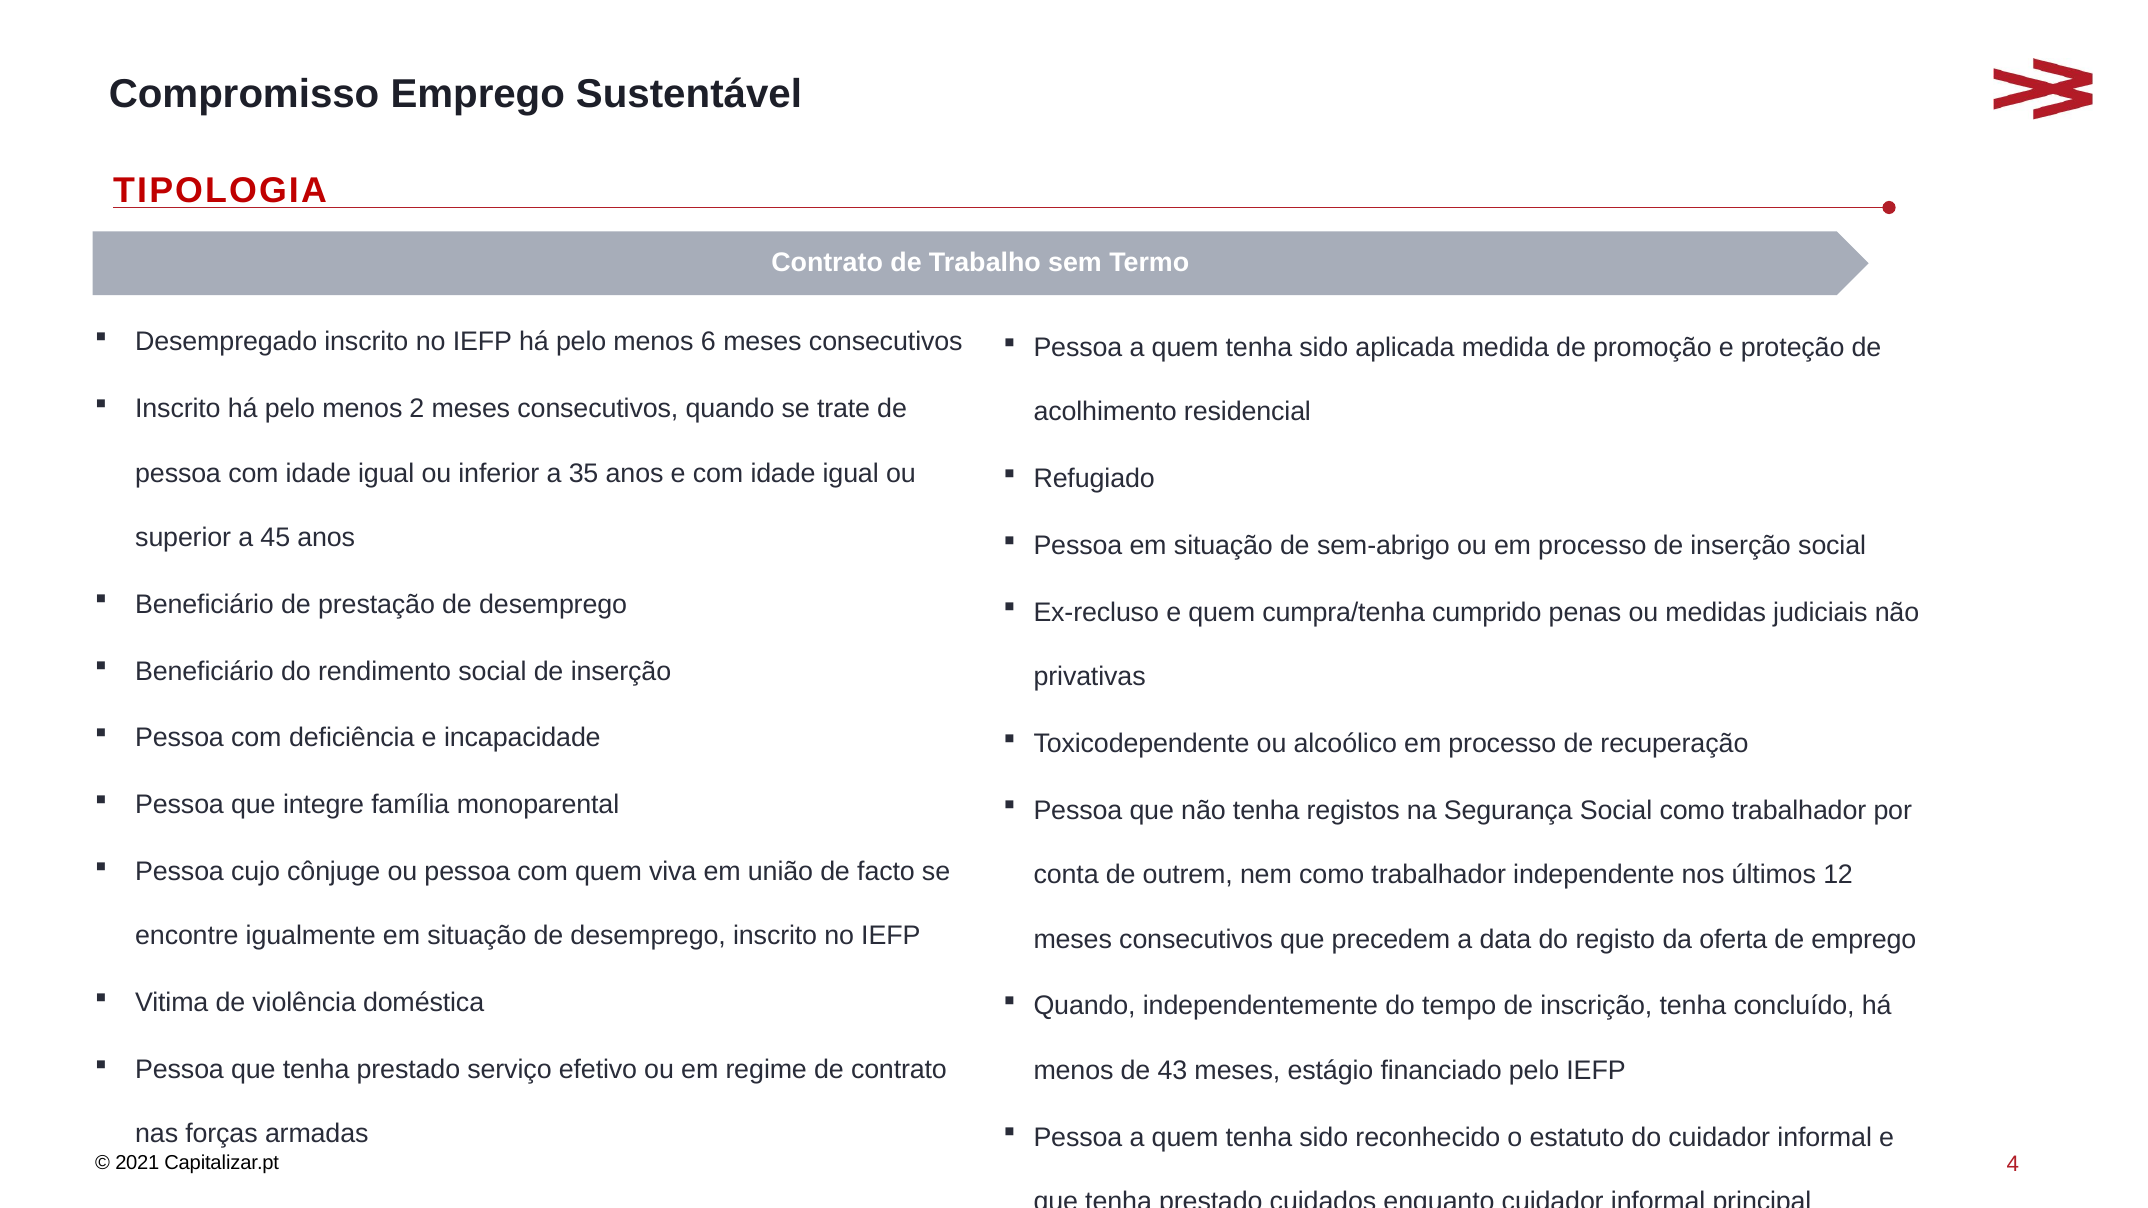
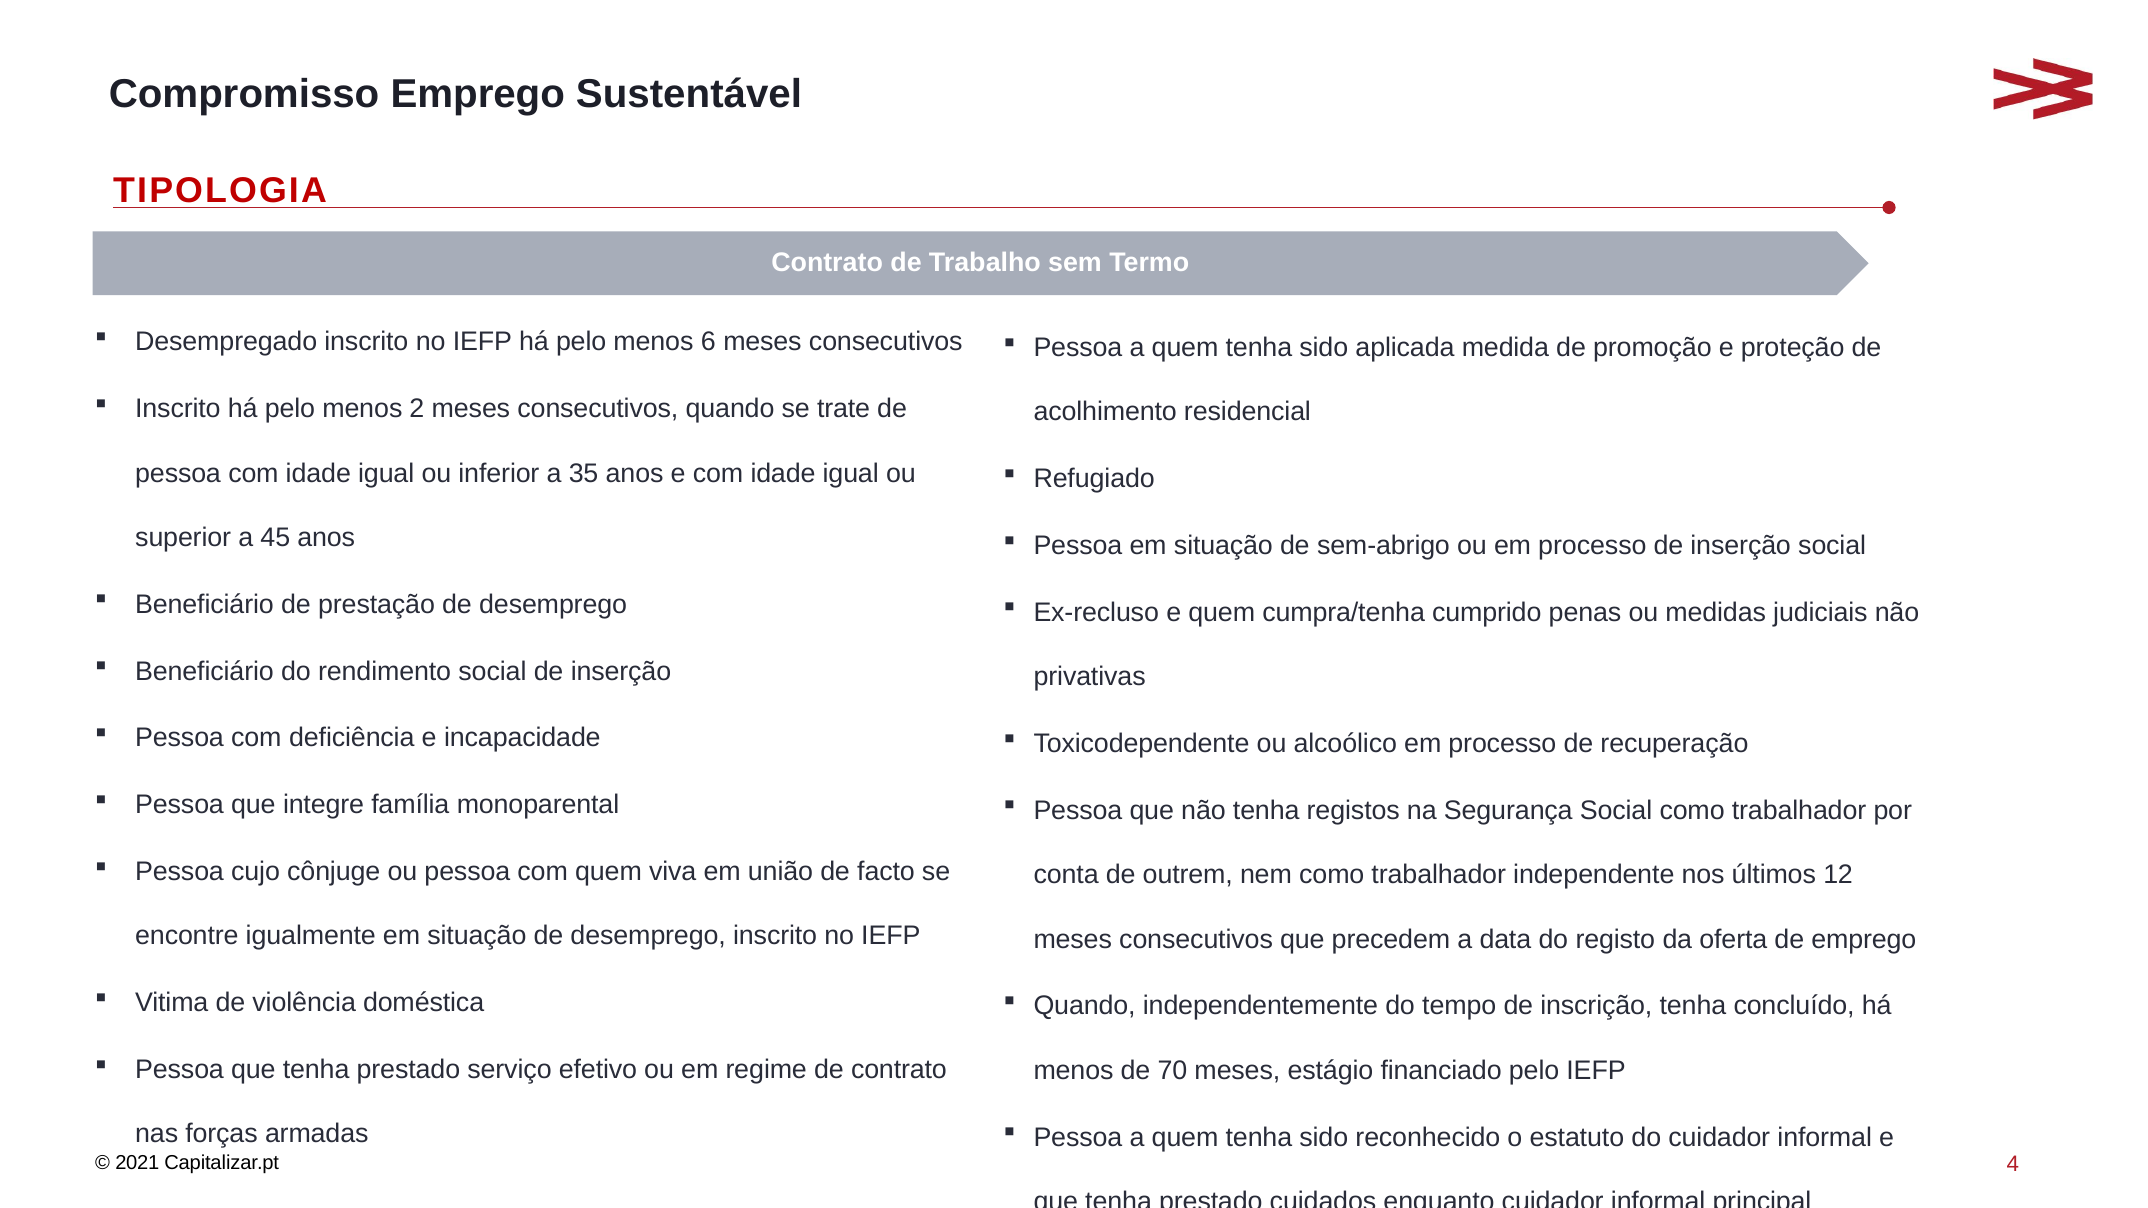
43: 43 -> 70 (1172, 1071)
